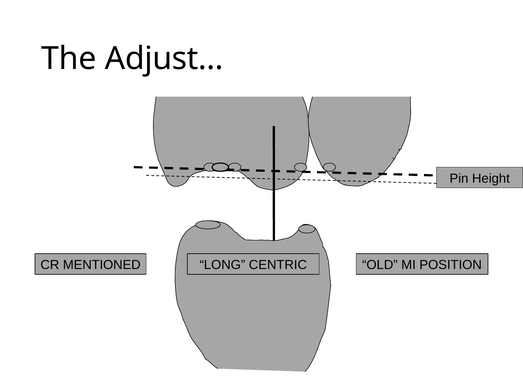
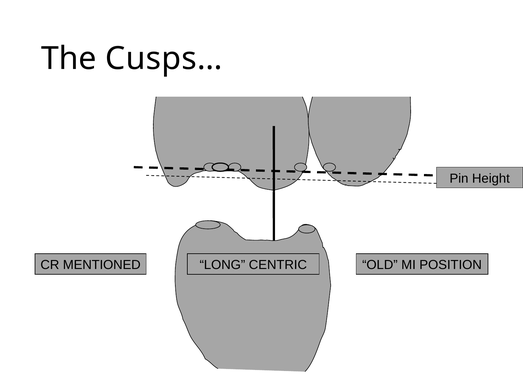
Adjust…: Adjust… -> Cusps… (164, 59)
